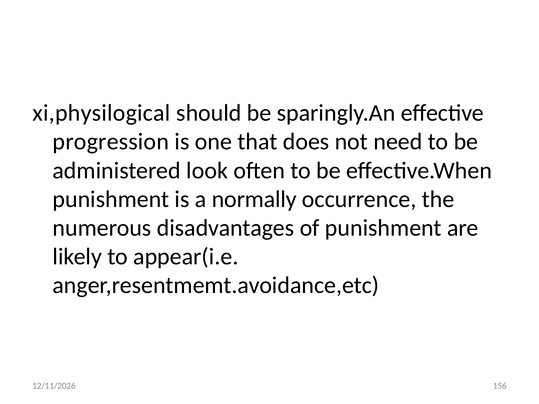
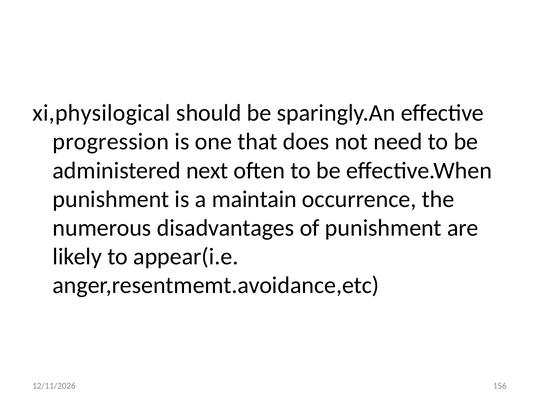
look: look -> next (207, 171)
normally: normally -> maintain (254, 199)
